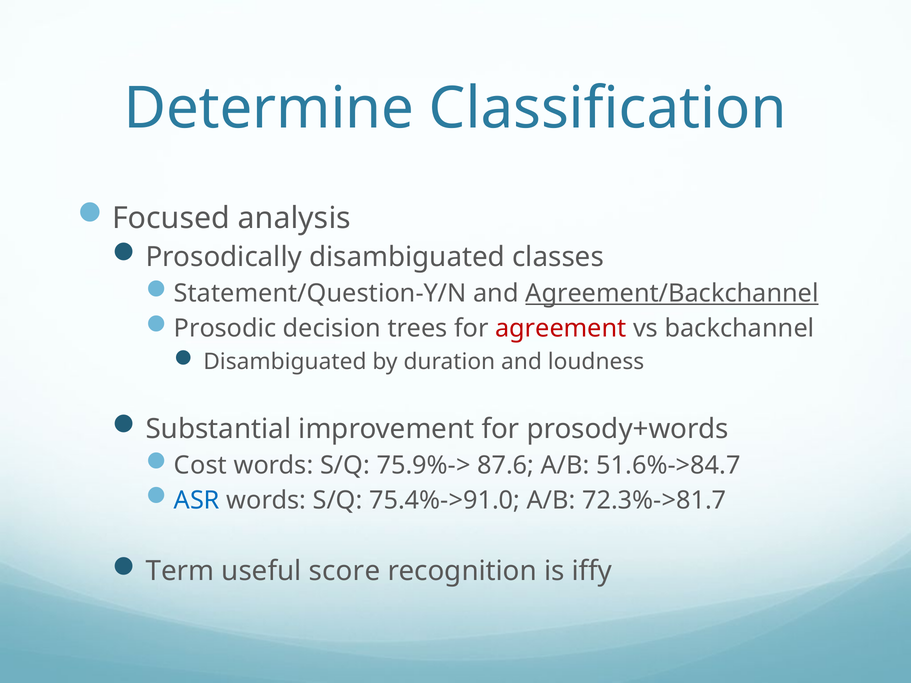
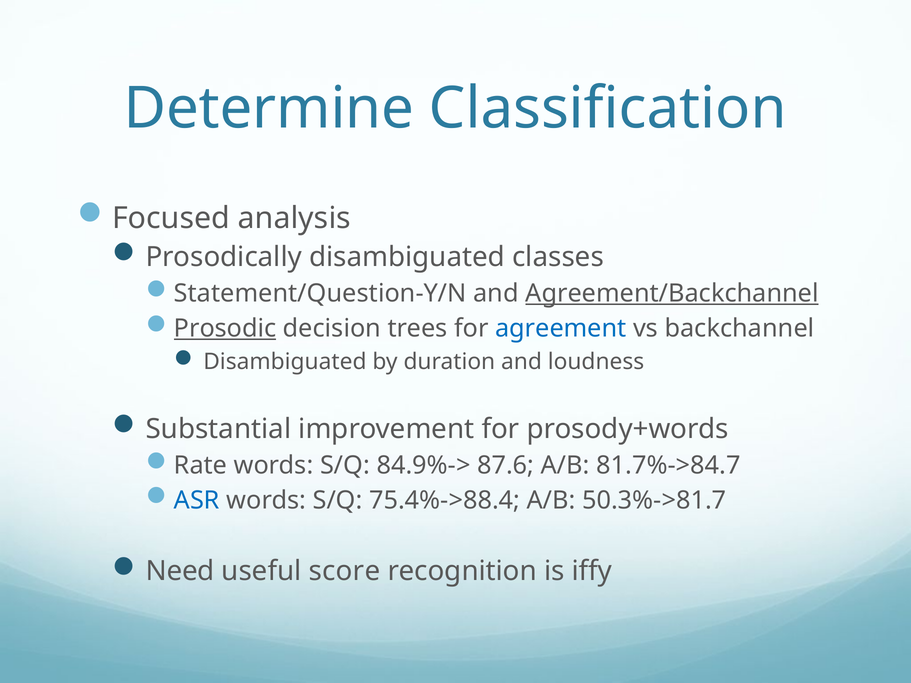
Prosodic underline: none -> present (225, 328)
agreement colour: red -> blue (561, 328)
Cost: Cost -> Rate (201, 465)
75.9%->: 75.9%-> -> 84.9%-> (424, 465)
51.6%->84.7: 51.6%->84.7 -> 81.7%->84.7 (668, 465)
75.4%->91.0: 75.4%->91.0 -> 75.4%->88.4 (445, 500)
72.3%->81.7: 72.3%->81.7 -> 50.3%->81.7 (654, 500)
Term: Term -> Need (180, 572)
